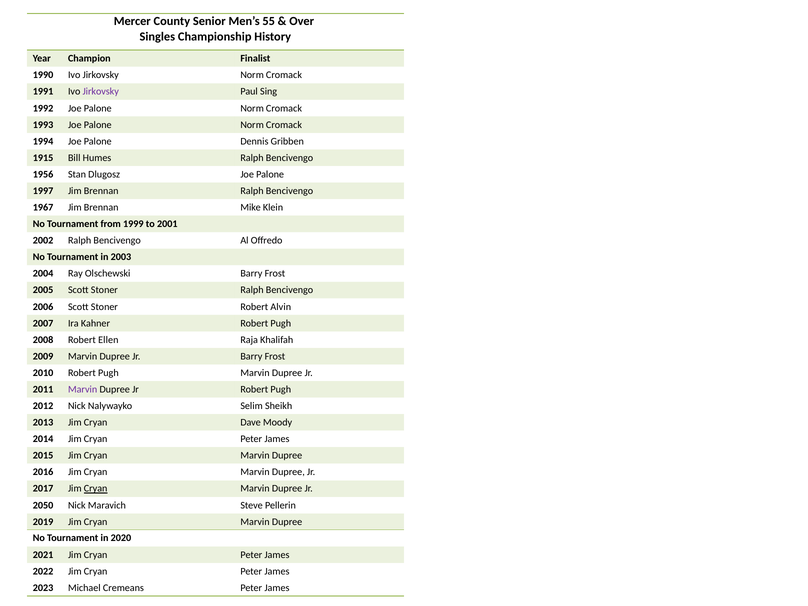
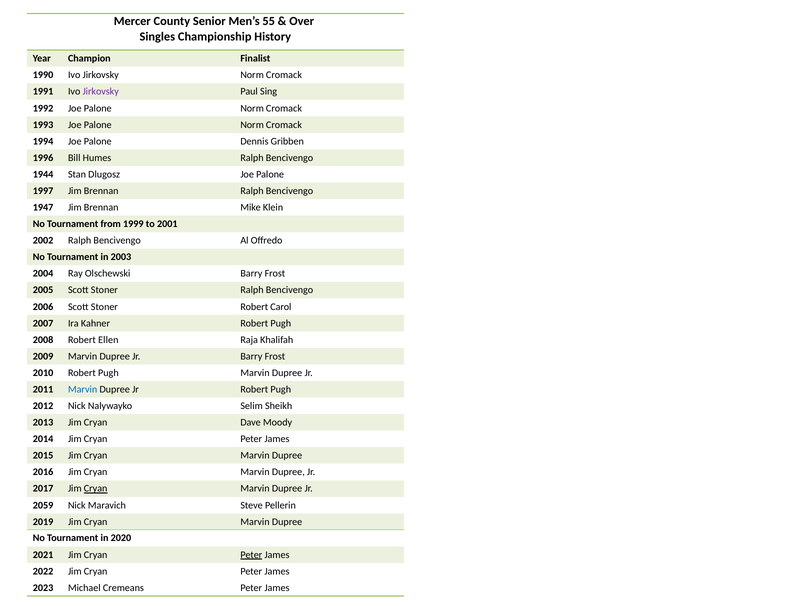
1915: 1915 -> 1996 (43, 158)
1956: 1956 -> 1944 (43, 174)
1967: 1967 -> 1947 (43, 207)
Alvin: Alvin -> Carol (281, 307)
Marvin colour: purple -> blue (83, 389)
2050: 2050 -> 2059 (43, 505)
Peter underline: none -> present (251, 555)
